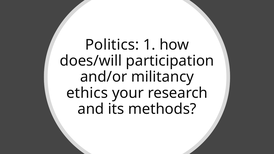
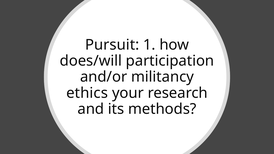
Politics: Politics -> Pursuit (112, 45)
